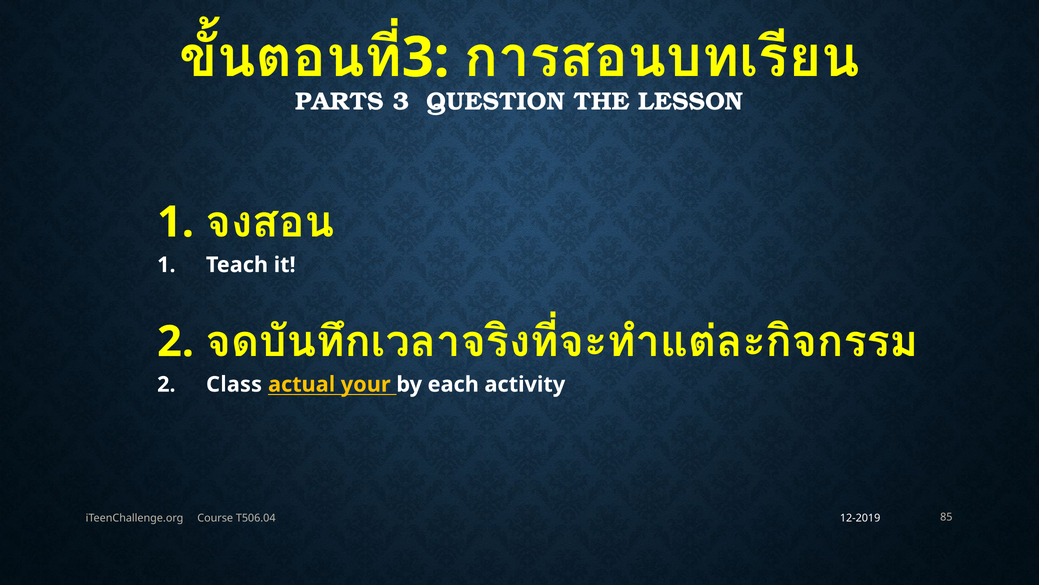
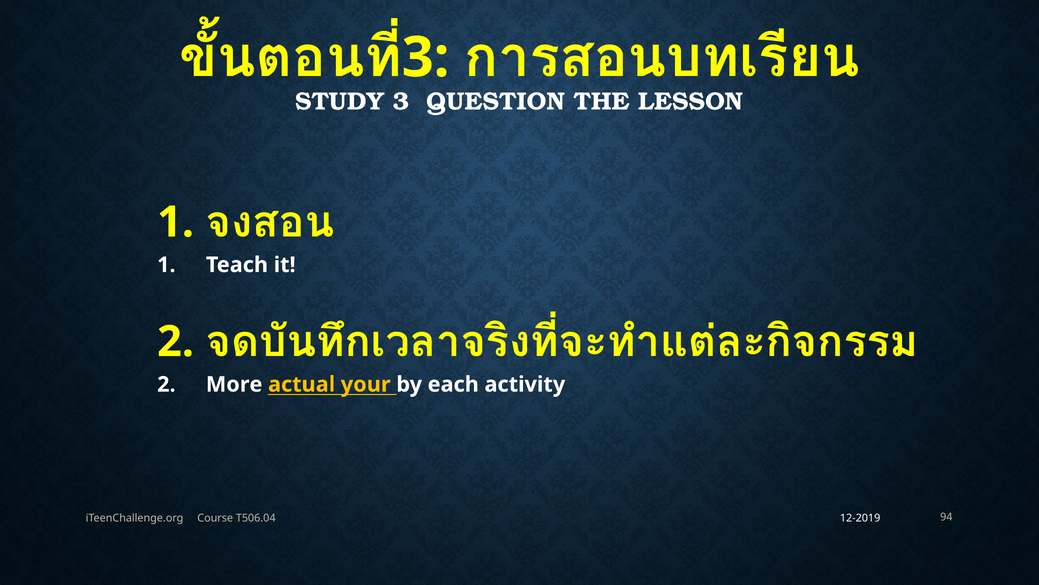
PARTS: PARTS -> STUDY (340, 102)
Class: Class -> More (234, 384)
85: 85 -> 94 (946, 517)
